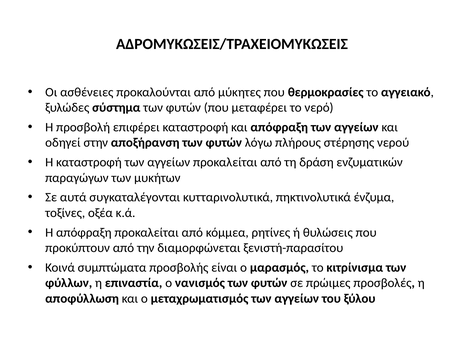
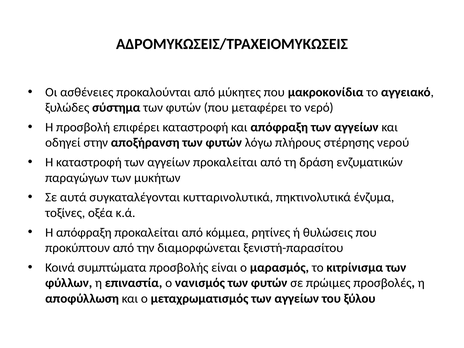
θερμοκρασίες: θερμοκρασίες -> μακροκονίδια (326, 92)
